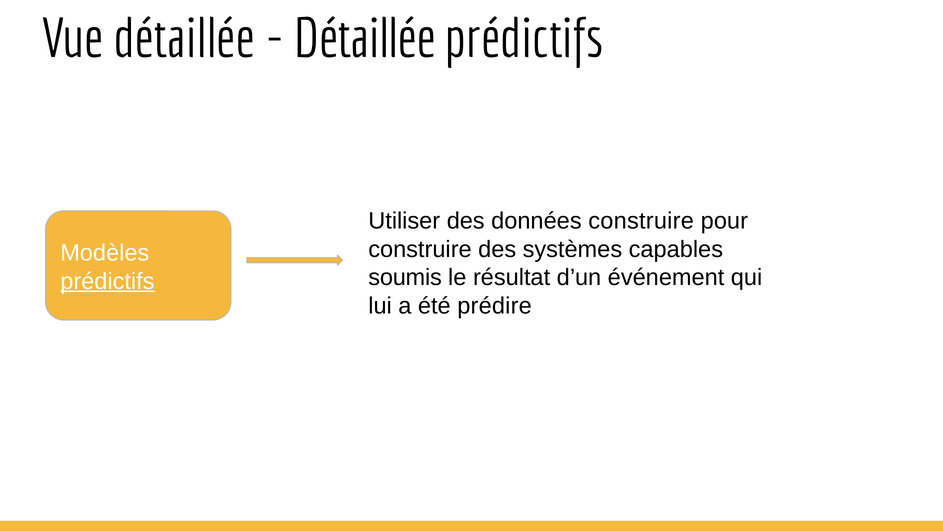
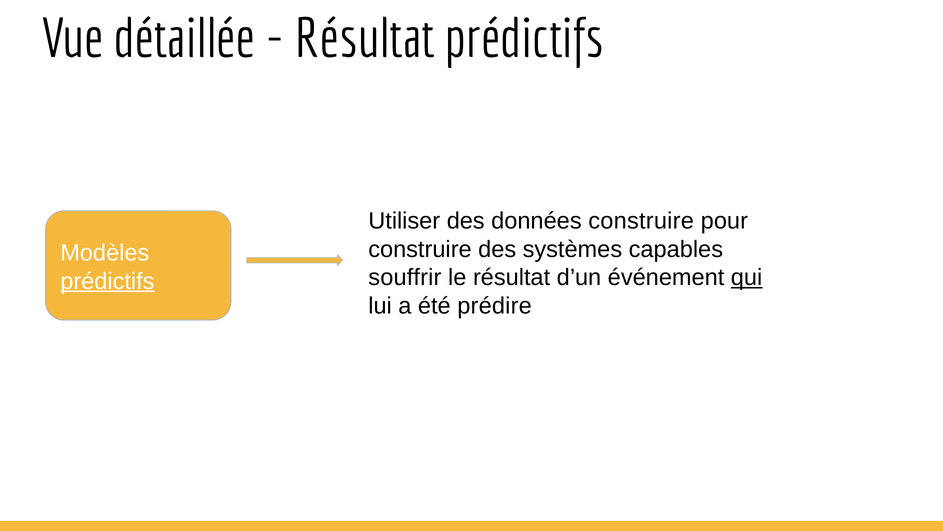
Détaillée: Détaillée -> Résultat (365, 39)
soumis: soumis -> souffrir (405, 277)
qui underline: none -> present (747, 277)
